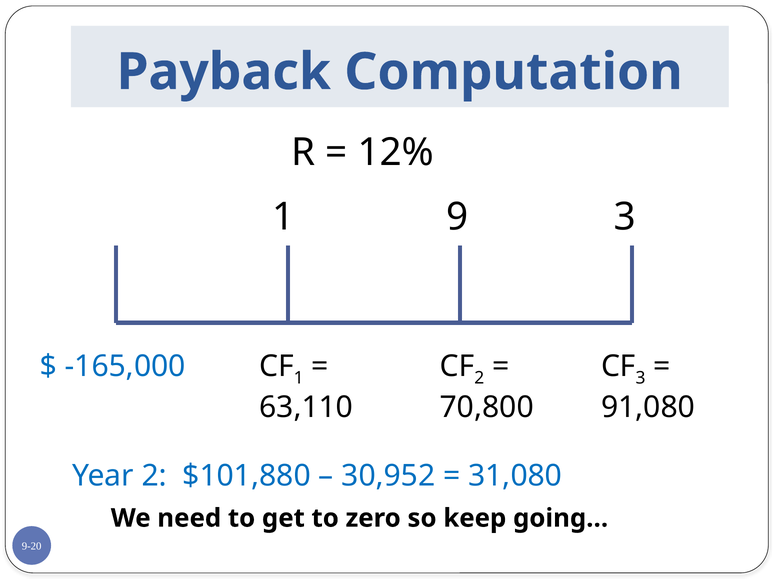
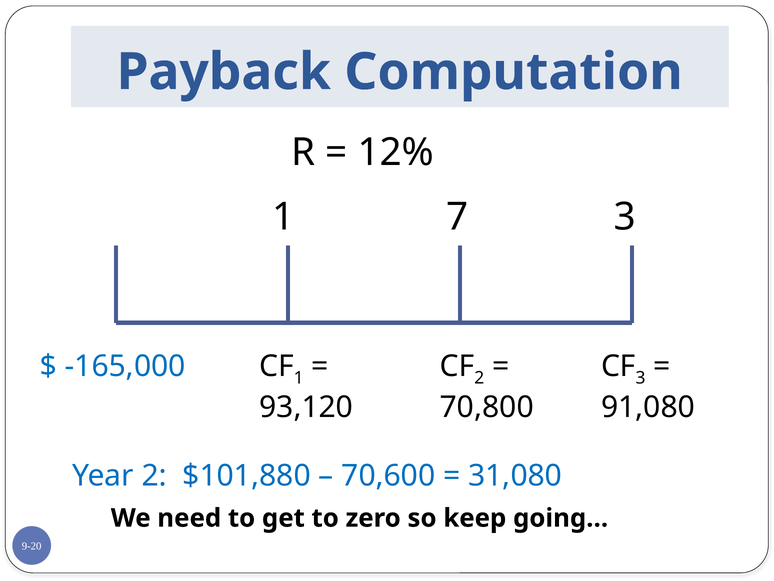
9: 9 -> 7 (457, 217)
63,110: 63,110 -> 93,120 (306, 407)
30,952: 30,952 -> 70,600 (388, 475)
